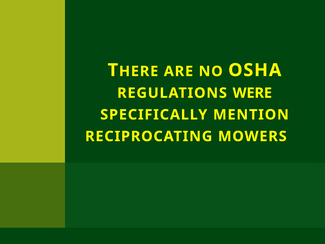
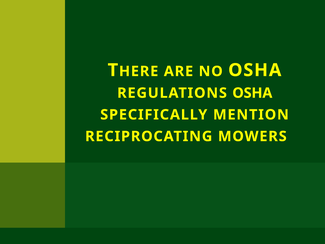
REGULATIONS WERE: WERE -> OSHA (252, 93)
